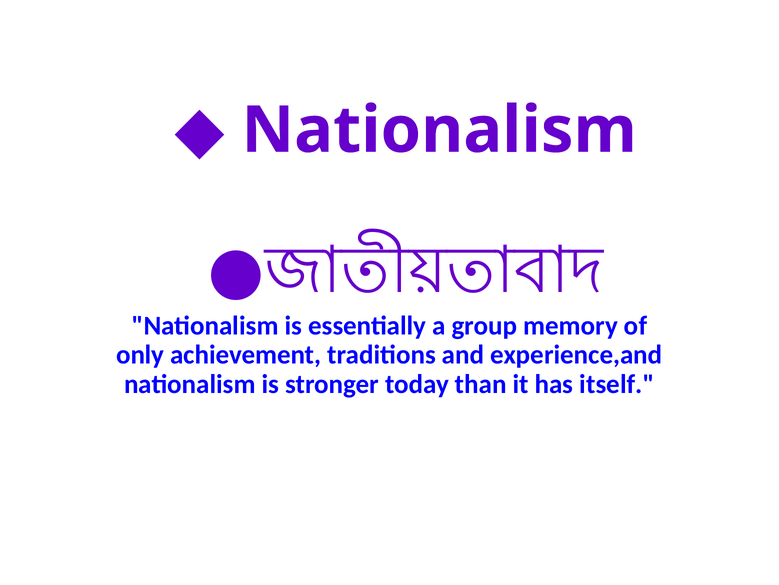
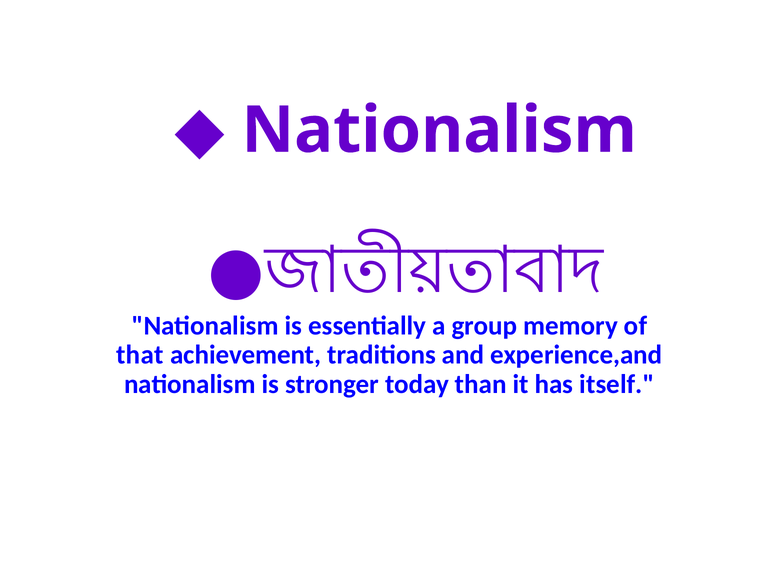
only: only -> that (140, 354)
